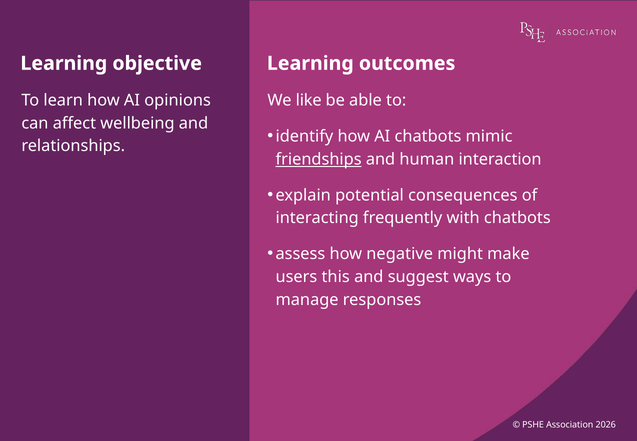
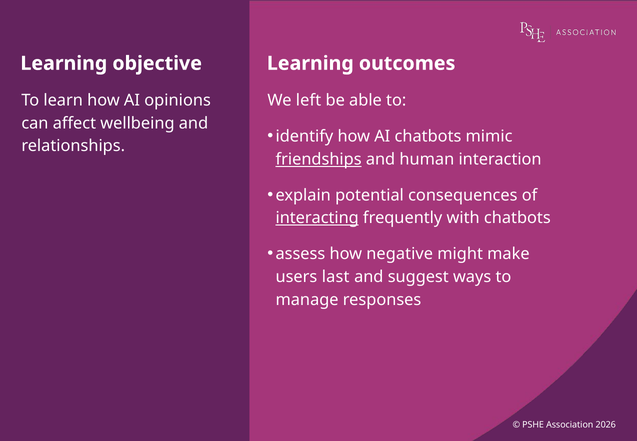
like: like -> left (309, 100)
interacting underline: none -> present (317, 218)
this: this -> last (336, 277)
